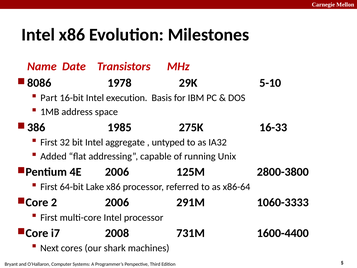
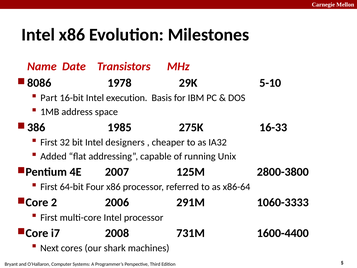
aggregate: aggregate -> designers (125, 142)
untyped: untyped -> cheaper (168, 142)
4E 2006: 2006 -> 2007 (117, 172)
Lake: Lake -> Four (95, 187)
